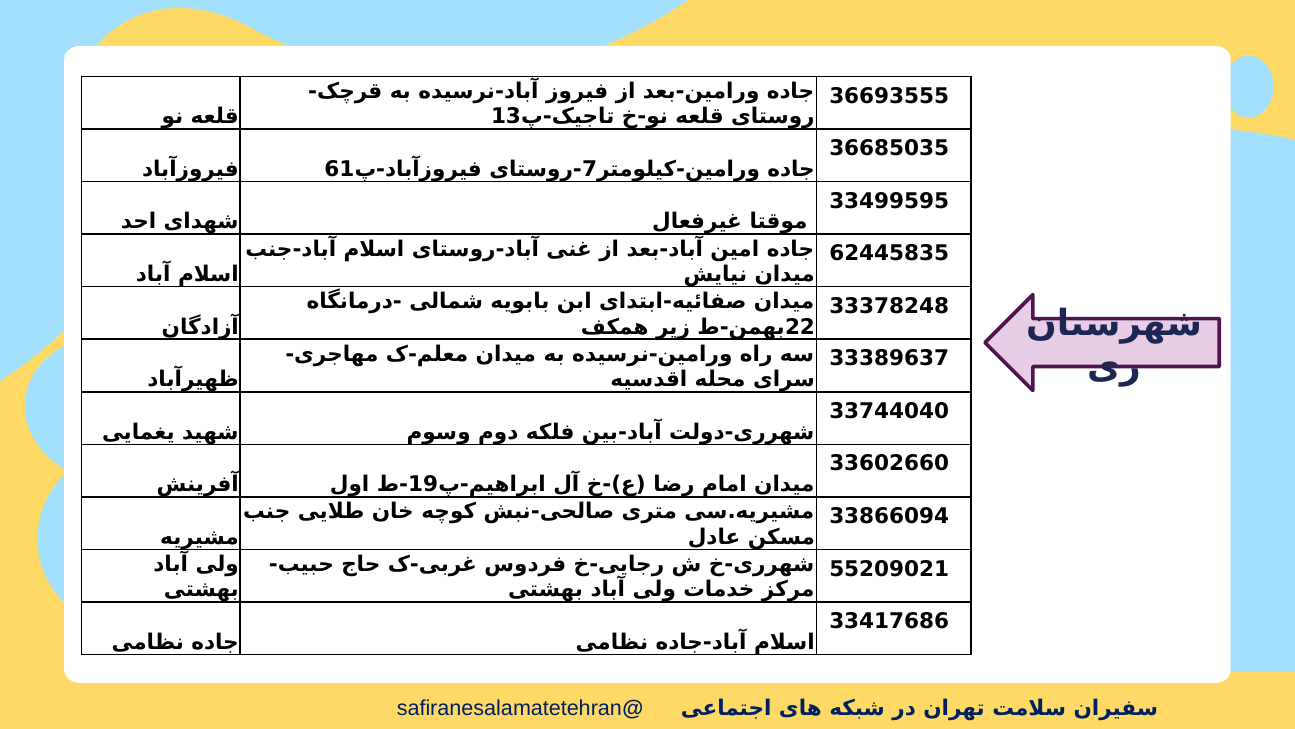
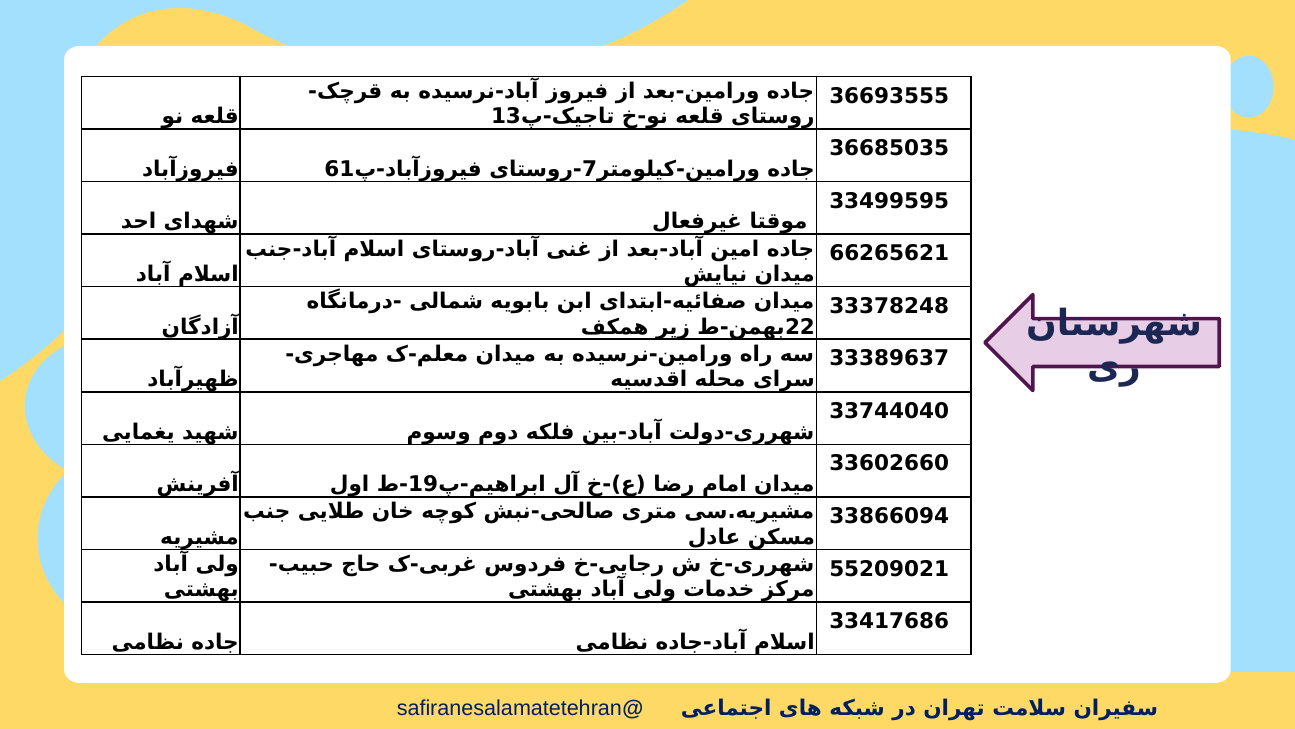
62445835: 62445835 -> 66265621 (889, 253)
